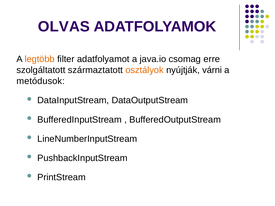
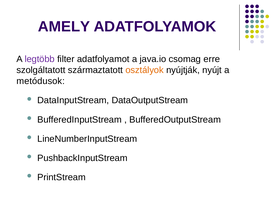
OLVAS: OLVAS -> AMELY (64, 27)
legtöbb colour: orange -> purple (40, 59)
várni: várni -> nyújt (212, 70)
